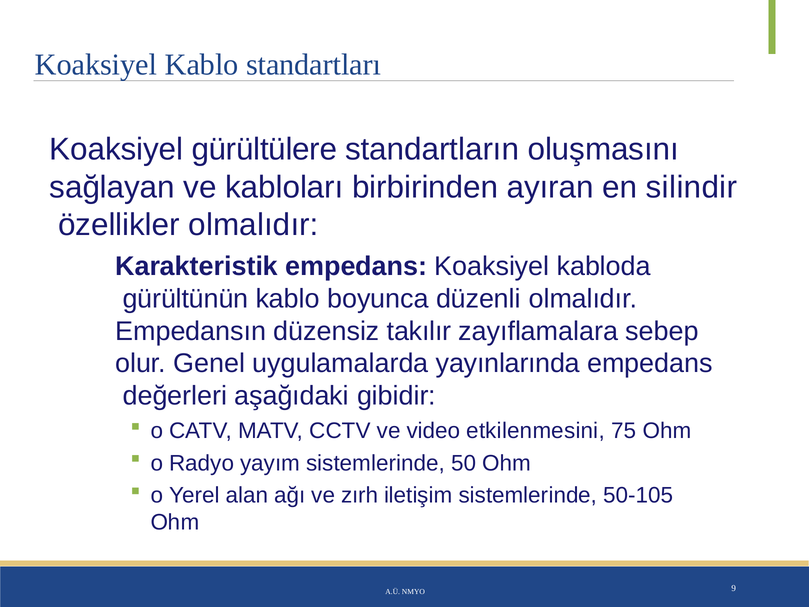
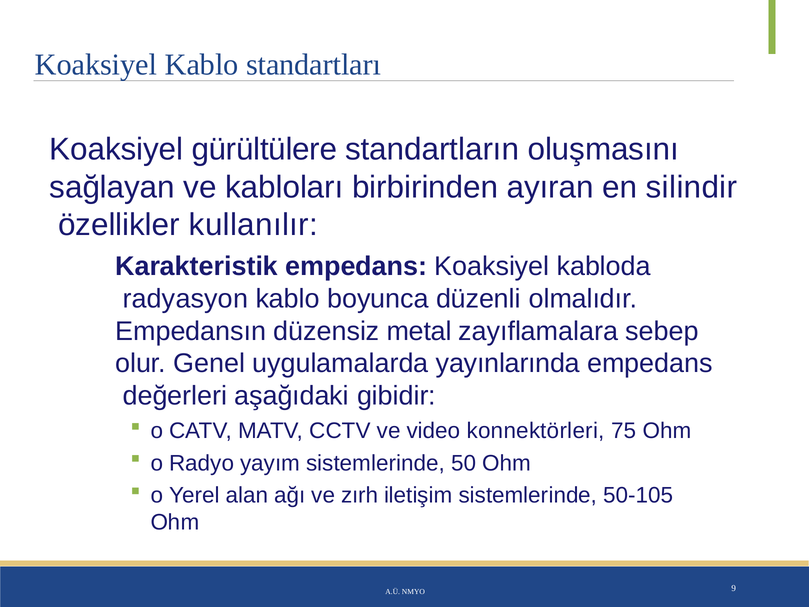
özellikler olmalıdır: olmalıdır -> kullanılır (253, 225)
gürültünün: gürültünün -> radyasyon (185, 299)
takılır: takılır -> metal (419, 331)
etkilenmesini: etkilenmesini -> konnektörleri (536, 431)
